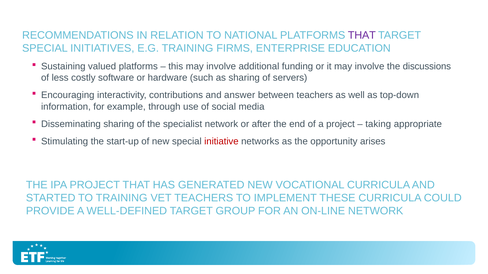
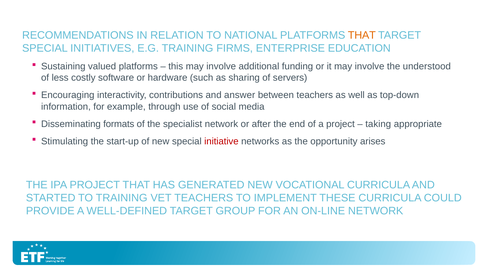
THAT colour: purple -> orange (362, 35)
discussions: discussions -> understood (427, 67)
Disseminating sharing: sharing -> formats (119, 124)
